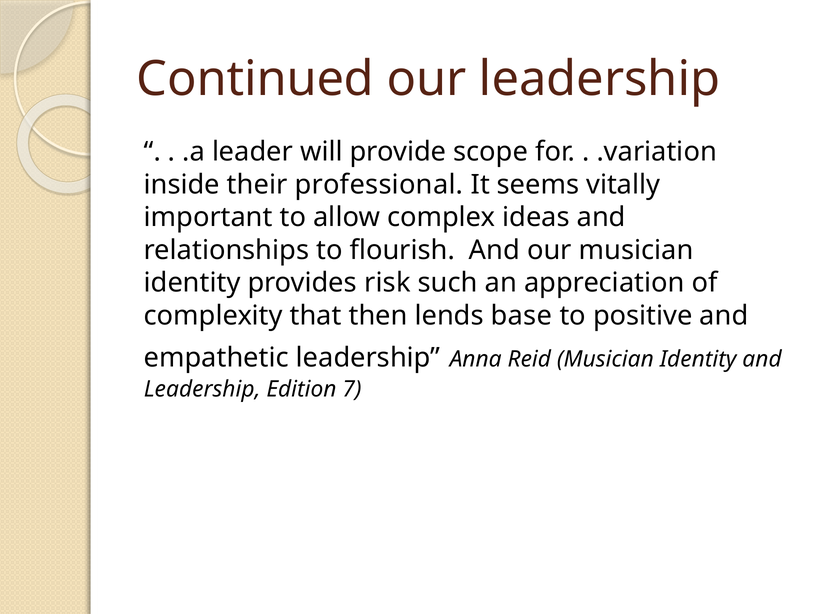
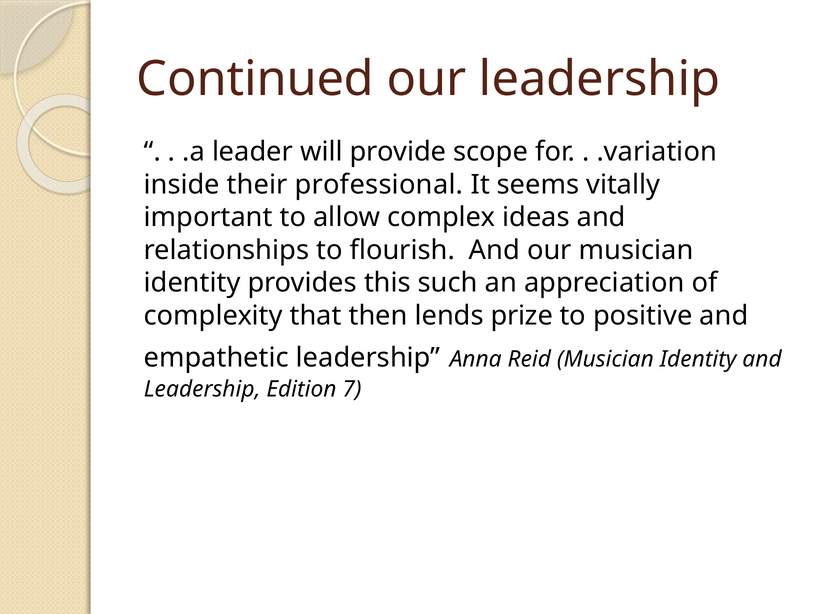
risk: risk -> this (387, 283)
base: base -> prize (522, 315)
